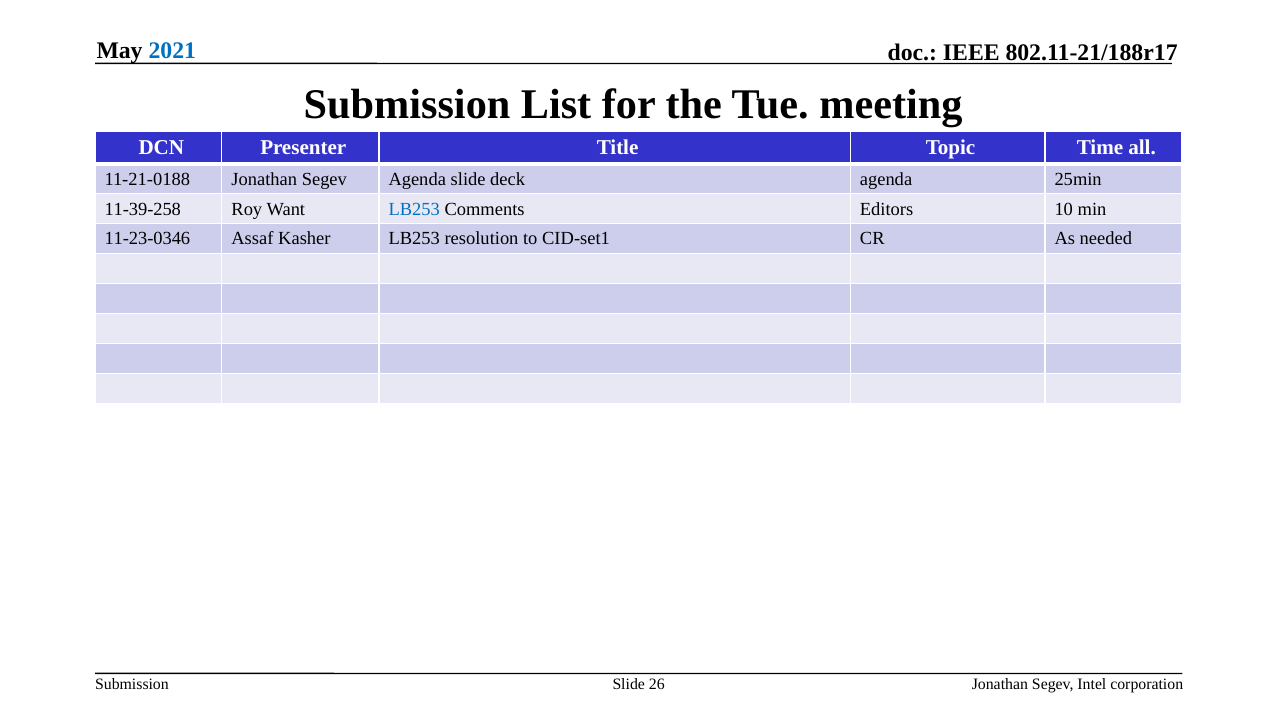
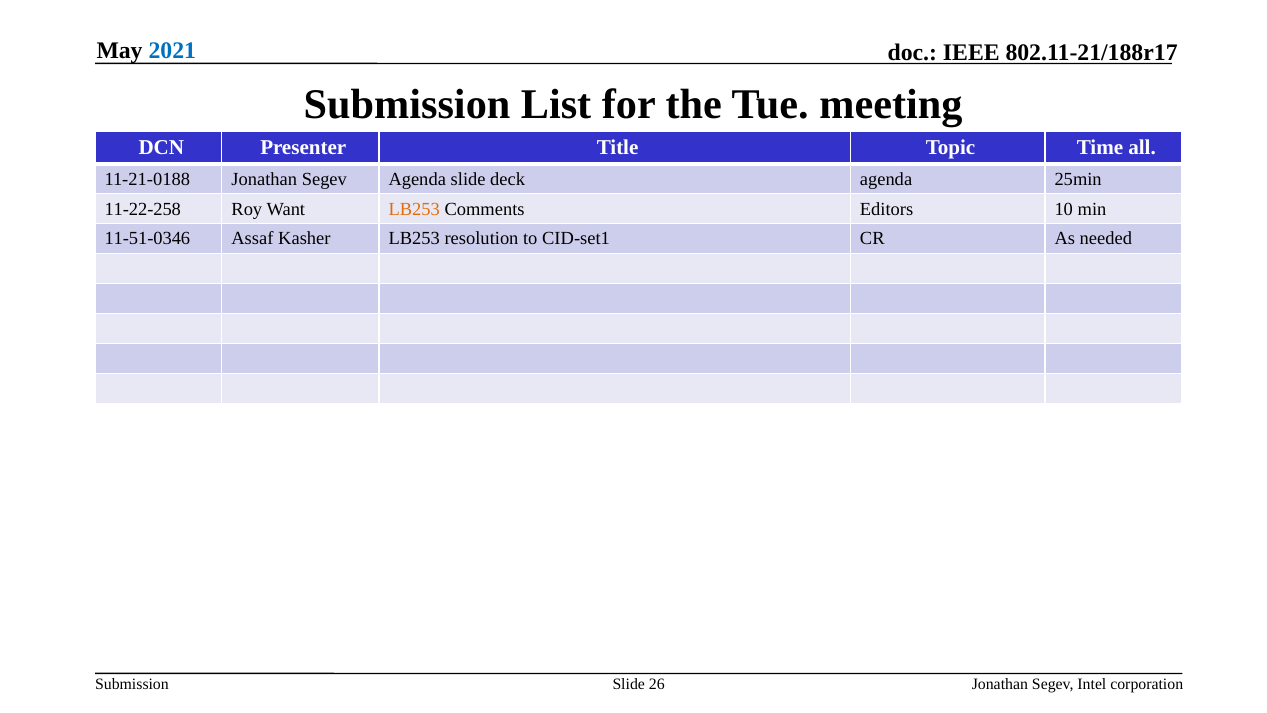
11-39-258: 11-39-258 -> 11-22-258 (143, 209)
LB253 colour: blue -> orange (414, 209)
11-23-0346: 11-23-0346 -> 11-51-0346 (147, 239)
